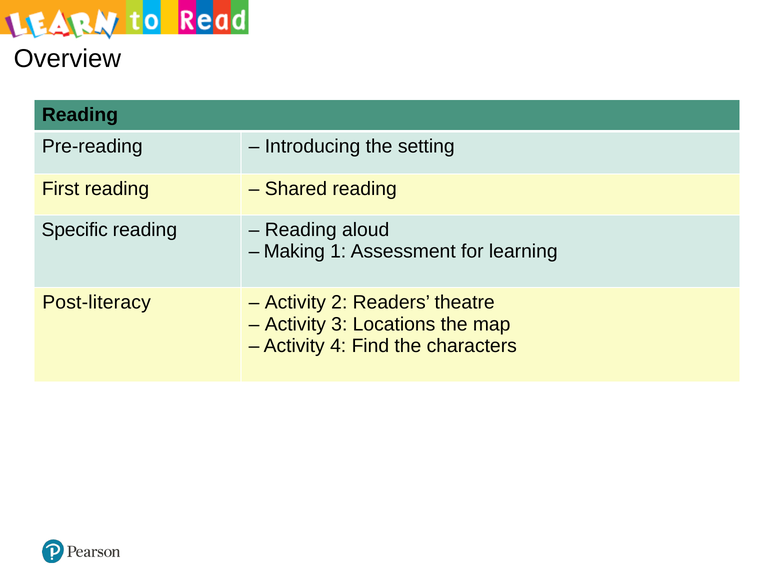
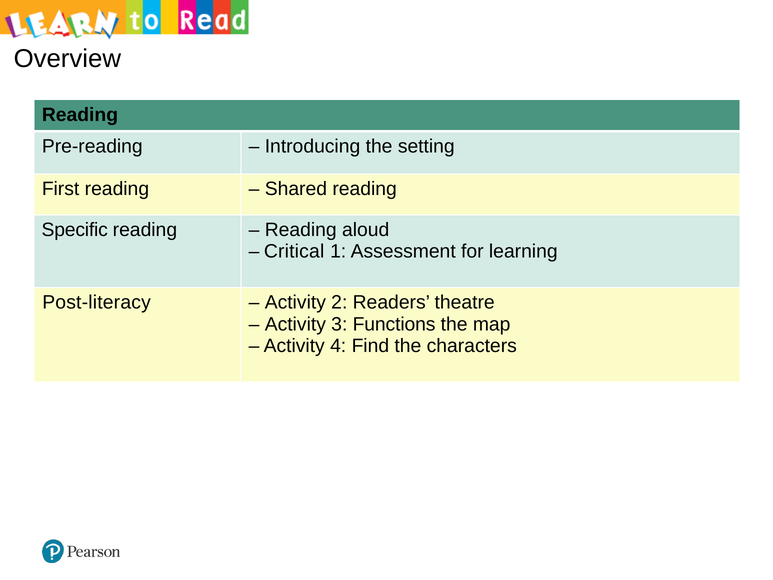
Making: Making -> Critical (294, 251)
Locations: Locations -> Functions (394, 324)
